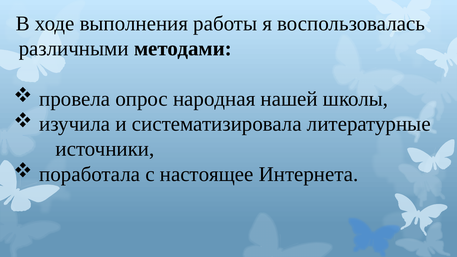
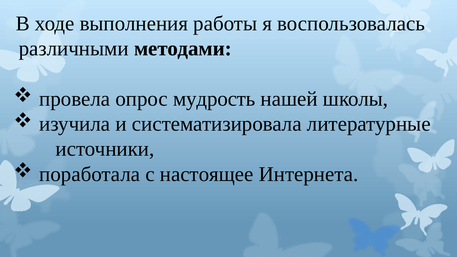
народная: народная -> мудрость (214, 99)
